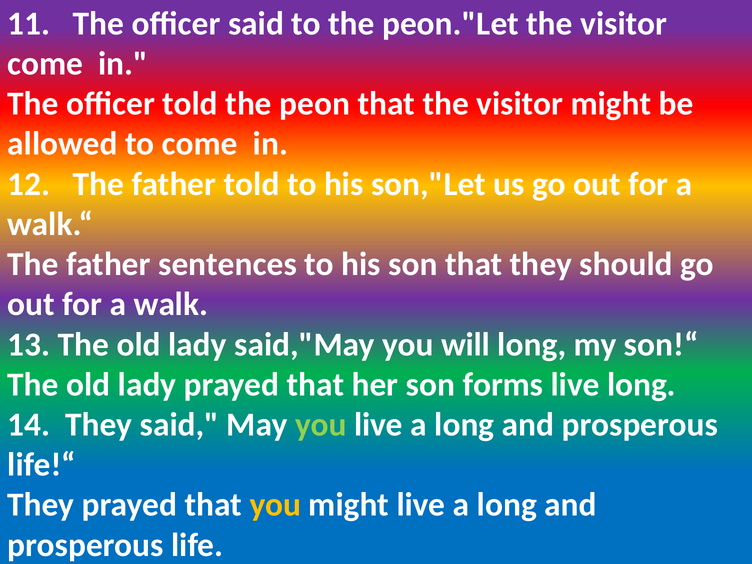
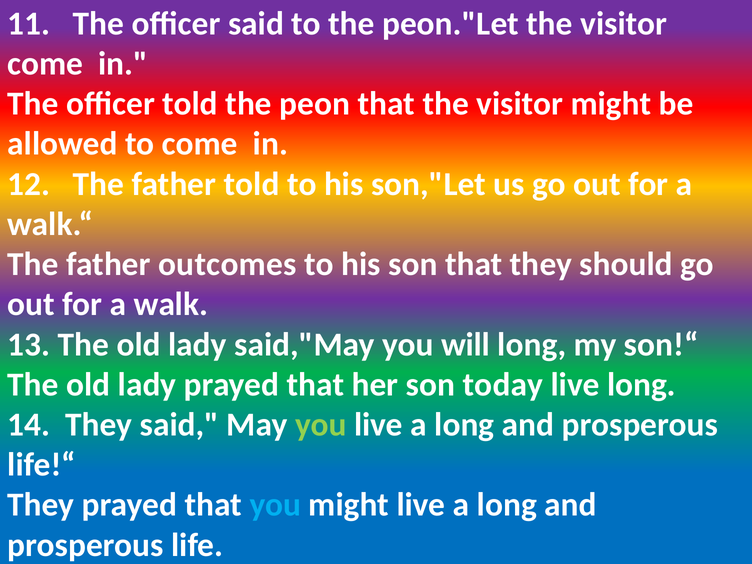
sentences: sentences -> outcomes (227, 264)
forms: forms -> today (503, 385)
you colour: yellow -> light blue (275, 505)
